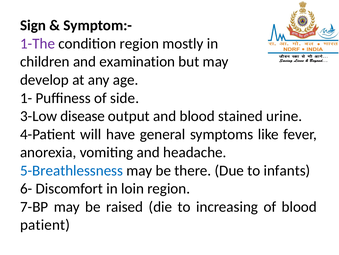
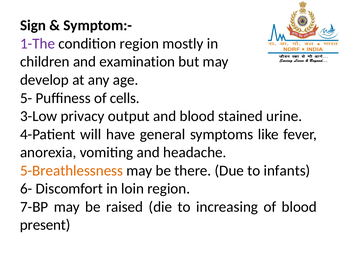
1-: 1- -> 5- (26, 98)
side: side -> cells (125, 98)
disease: disease -> privacy (83, 116)
5-Breathlessness colour: blue -> orange (72, 170)
patient: patient -> present (45, 224)
